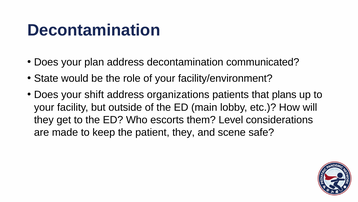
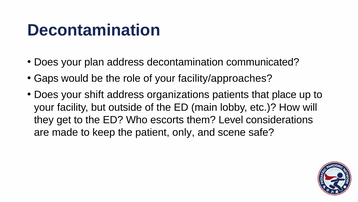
State: State -> Gaps (46, 78)
facility/environment: facility/environment -> facility/approaches (225, 78)
plans: plans -> place (284, 94)
patient they: they -> only (183, 132)
